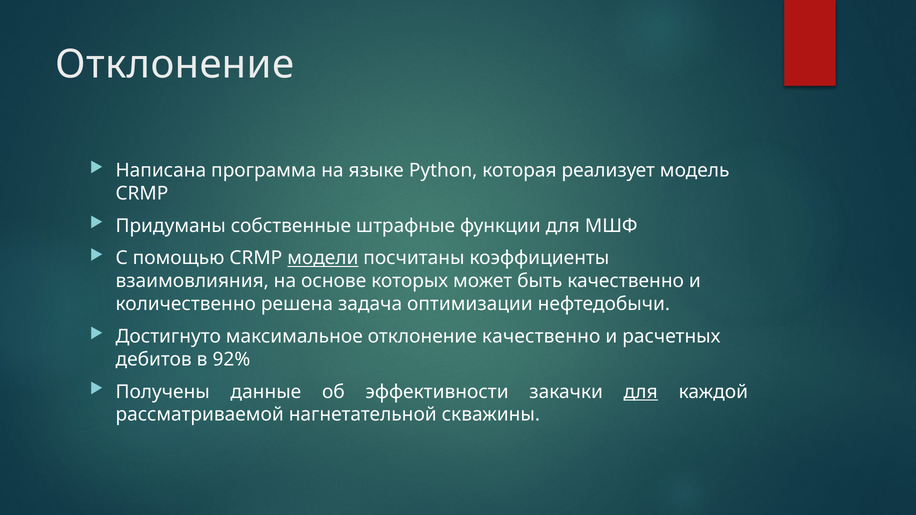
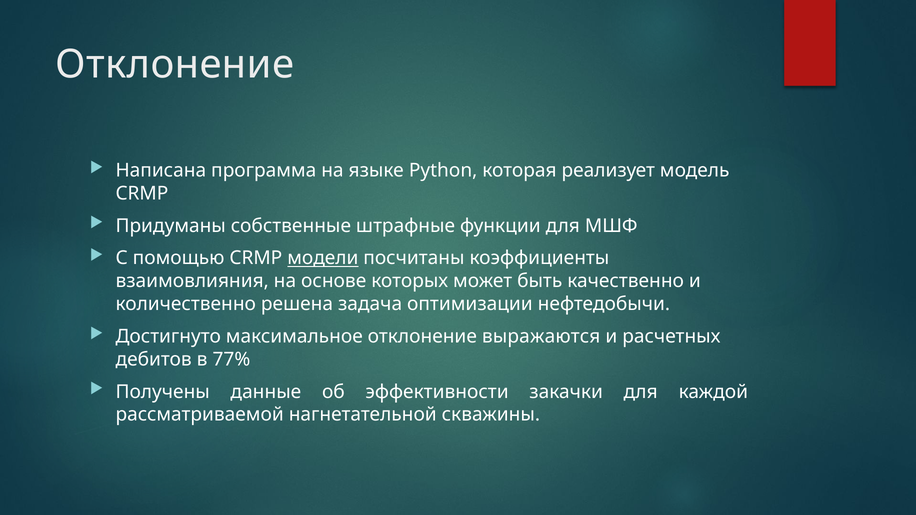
отклонение качественно: качественно -> выражаются (541, 337)
92%: 92% -> 77% (231, 359)
для underline: present -> none (641, 392)
